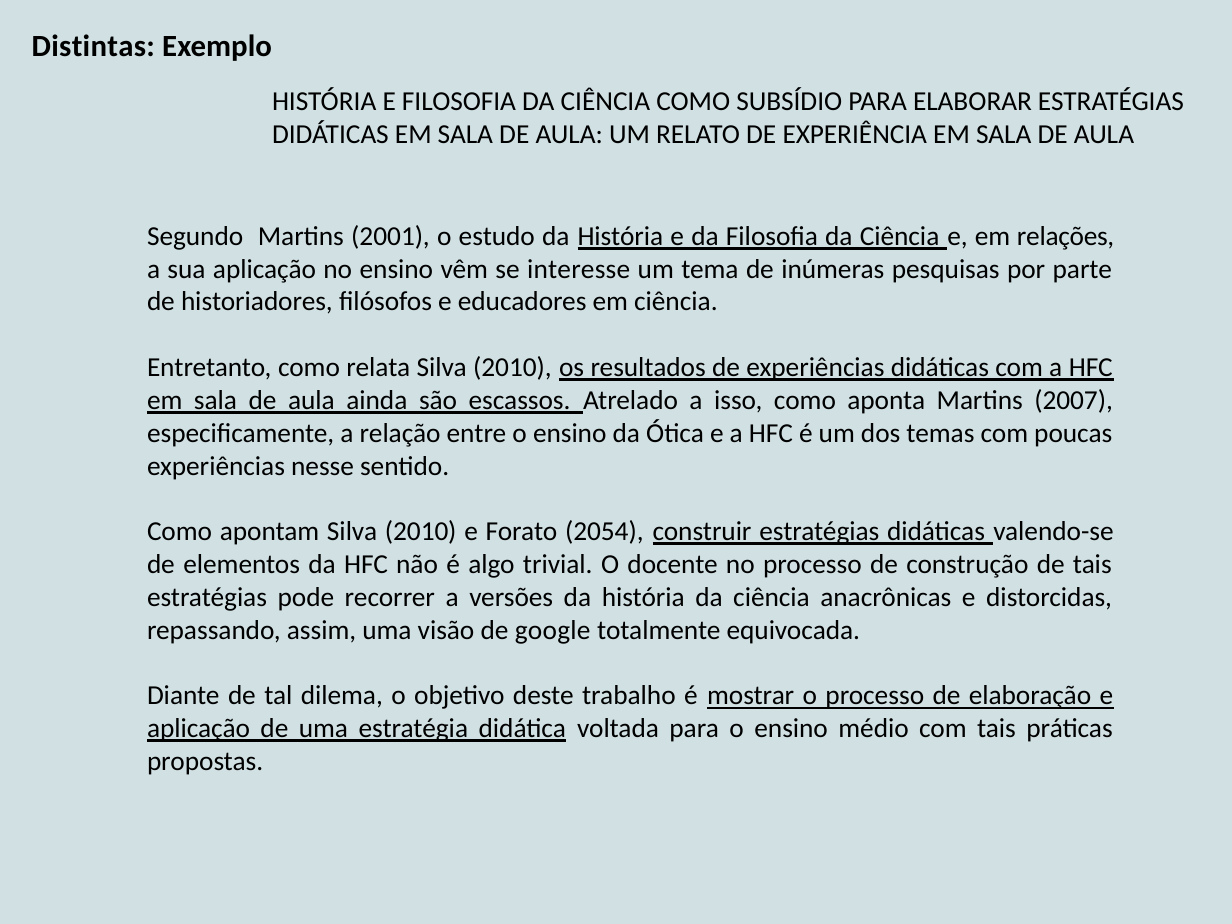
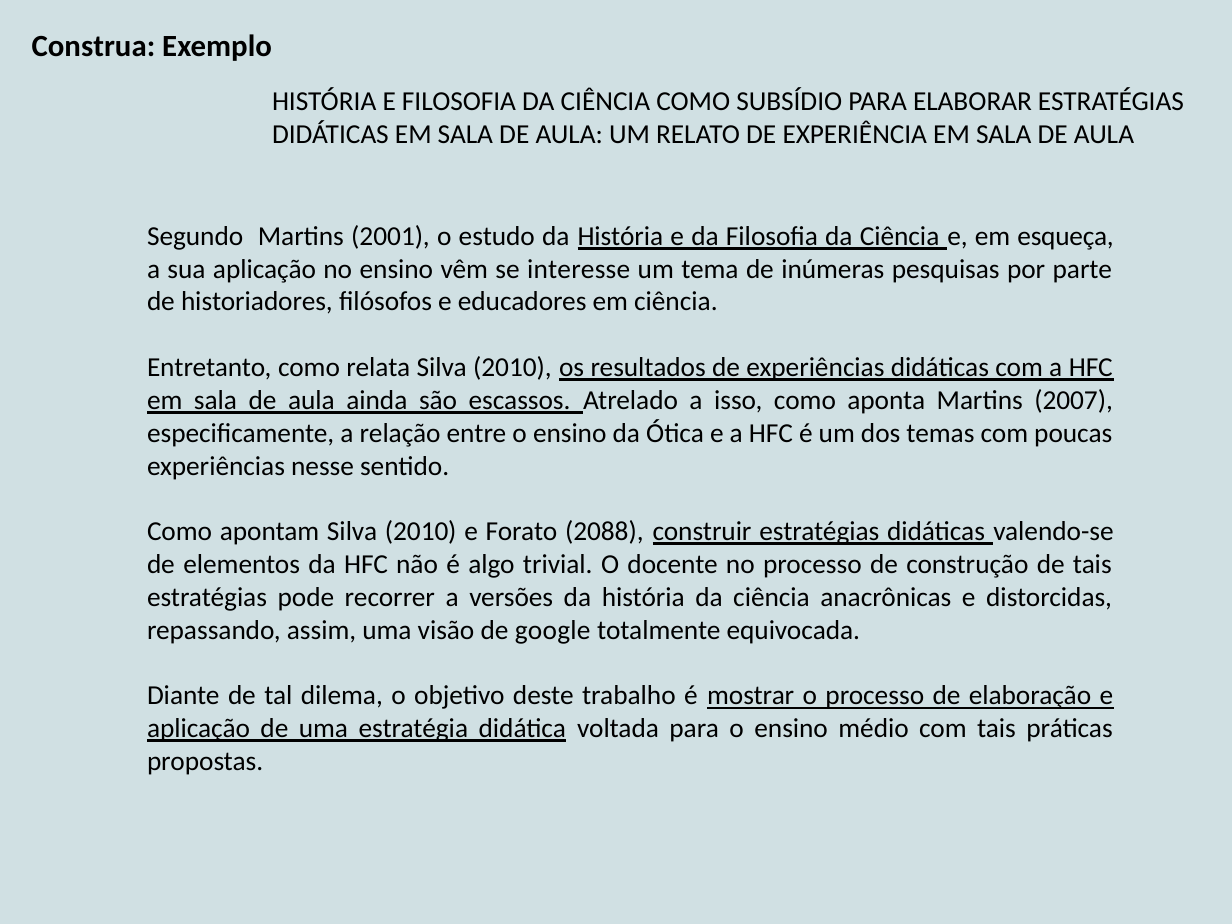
Distintas: Distintas -> Construa (93, 46)
relações: relações -> esqueça (1066, 236)
2054: 2054 -> 2088 (604, 532)
